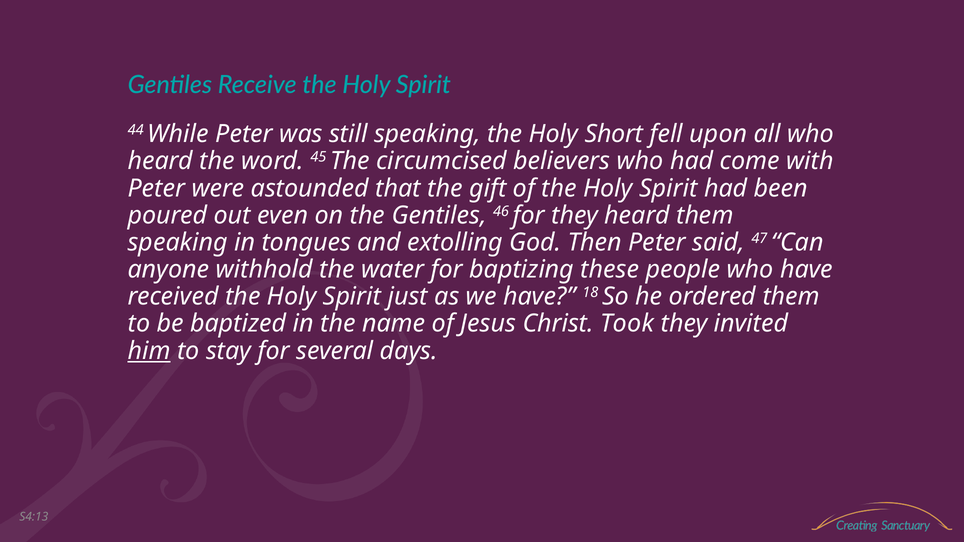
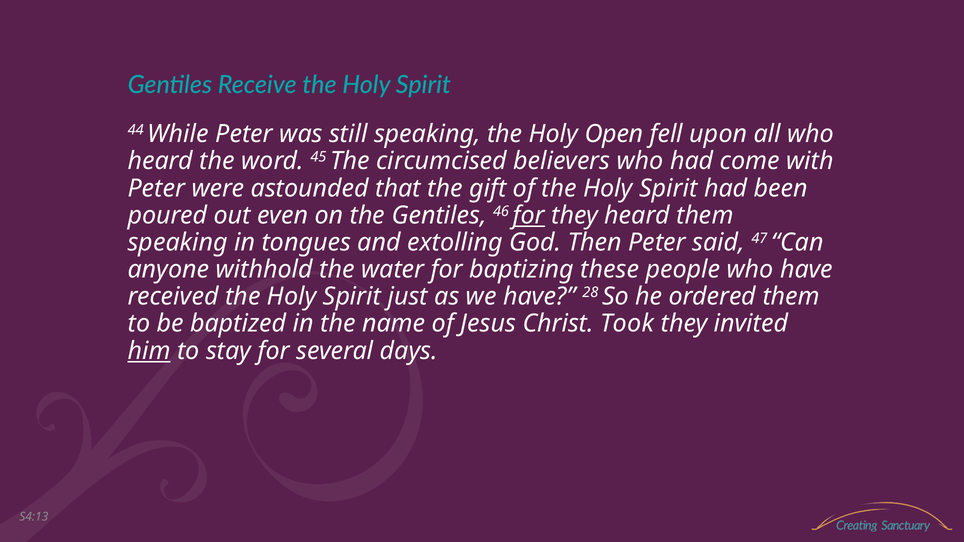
Short: Short -> Open (614, 134)
for underline: none -> present (529, 215)
18: 18 -> 28 (590, 293)
